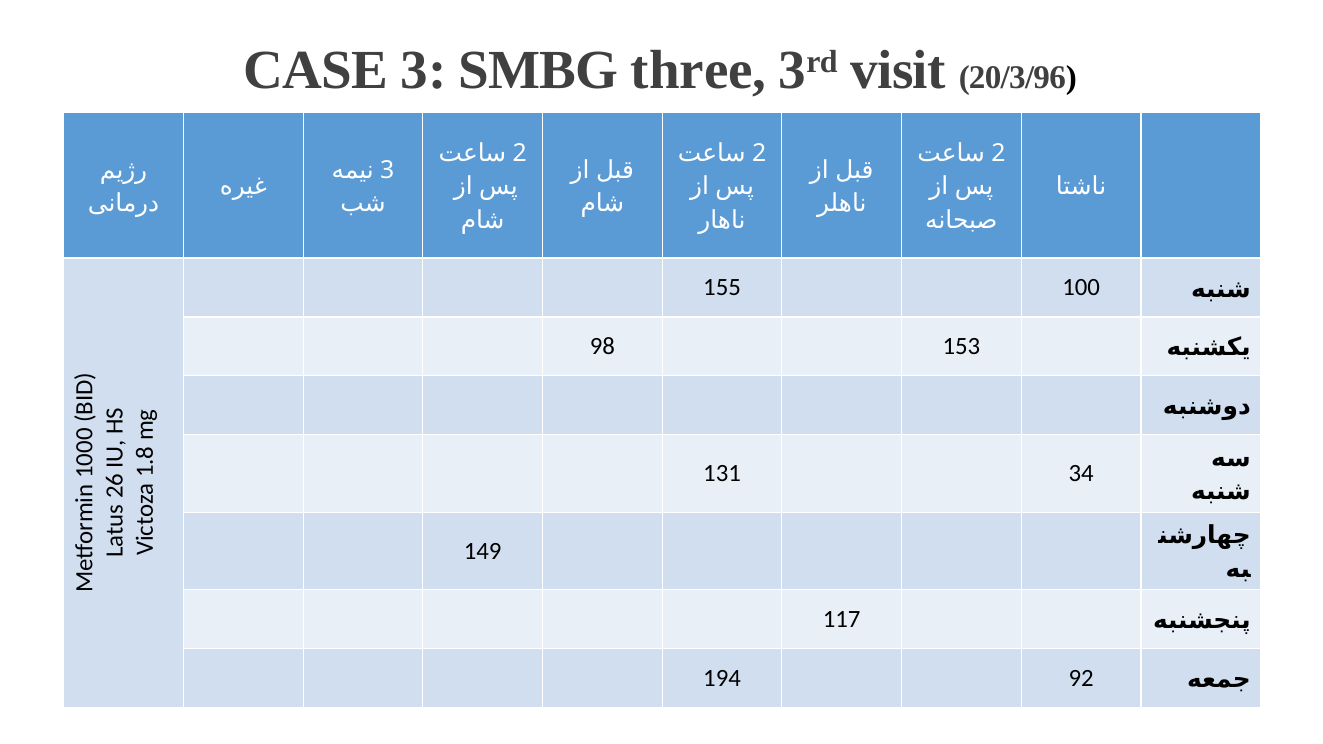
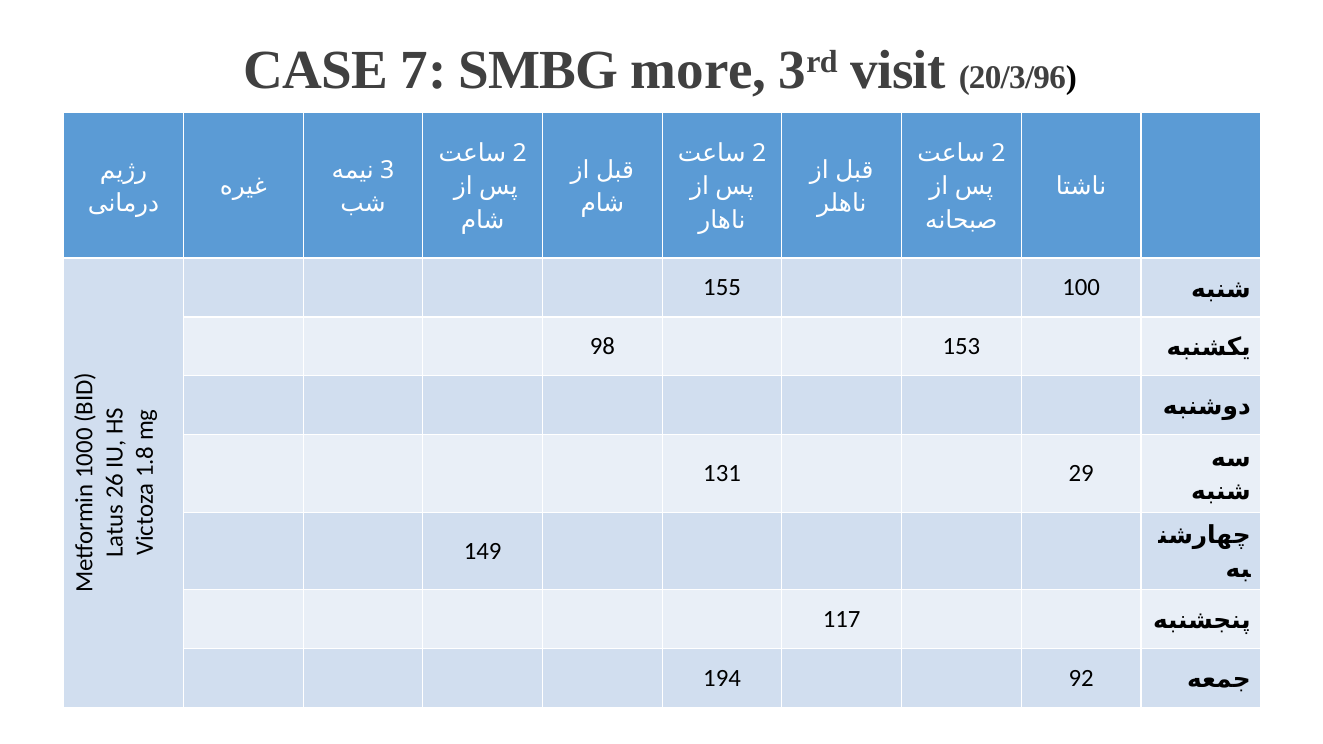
CASE 3: 3 -> 7 (424, 71)
three: three -> more (699, 71)
34: 34 -> 29 (1081, 474)
